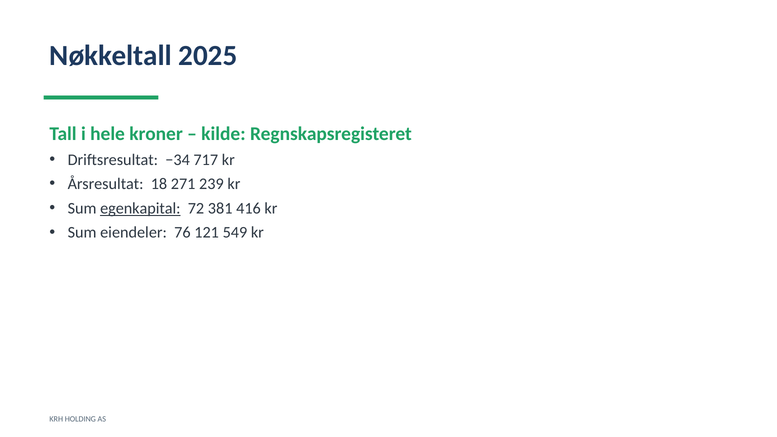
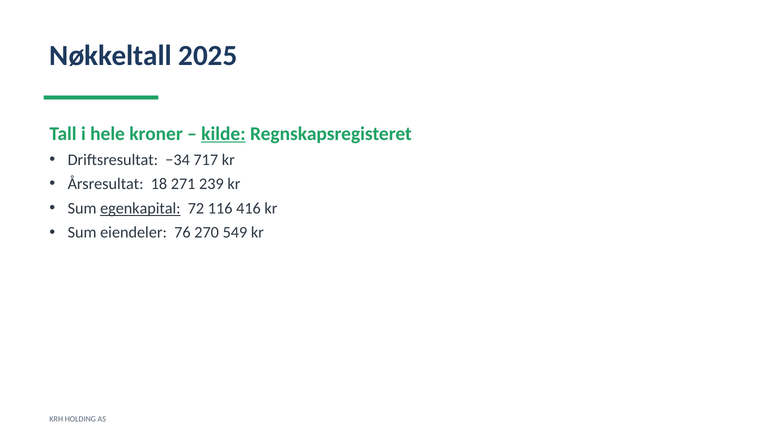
kilde underline: none -> present (223, 134)
381: 381 -> 116 (220, 208)
121: 121 -> 270 (207, 233)
